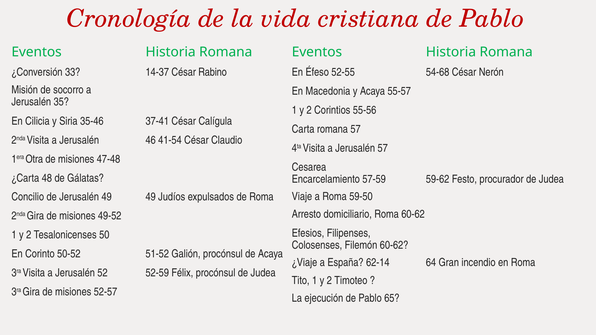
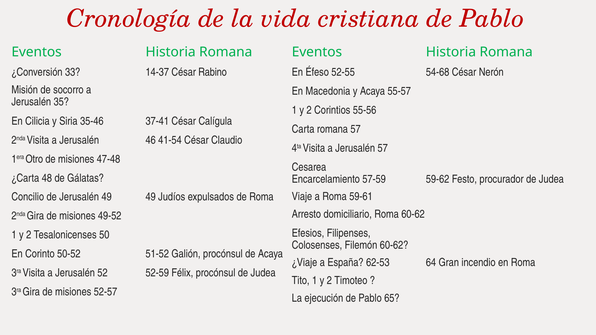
Otra: Otra -> Otro (34, 159)
59-50: 59-50 -> 59-61 (361, 197)
62-14: 62-14 -> 62-53 (378, 263)
